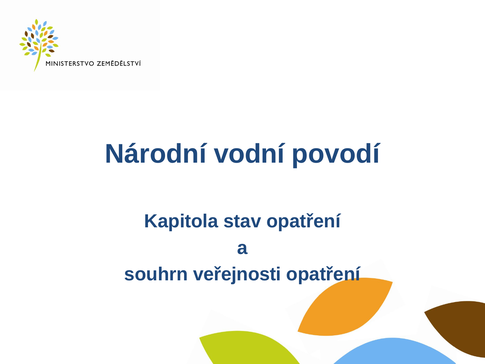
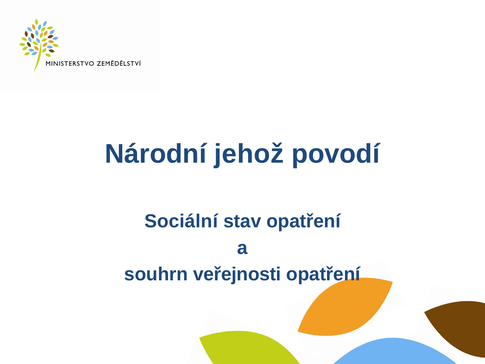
vodní: vodní -> jehož (249, 154)
Kapitola: Kapitola -> Sociální (181, 221)
